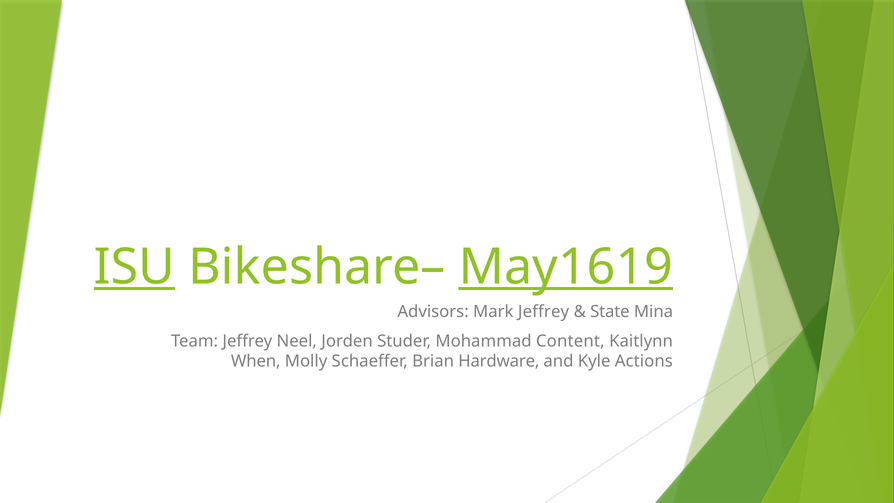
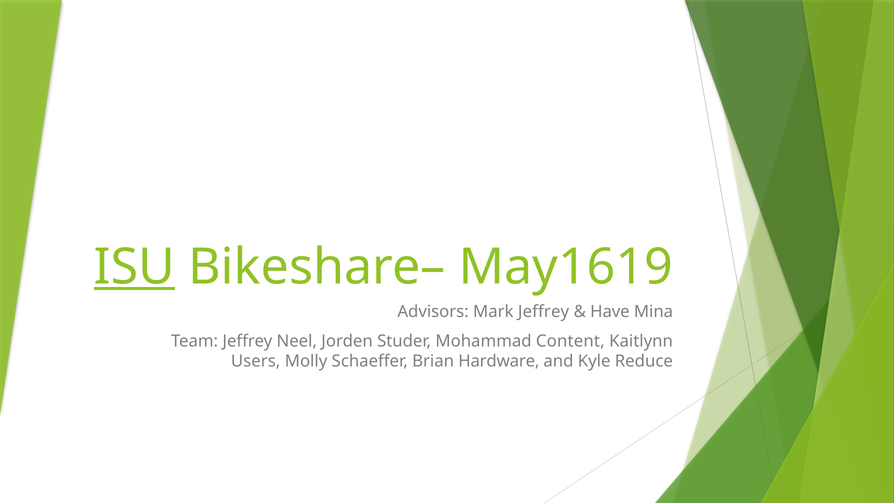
May1619 underline: present -> none (566, 267)
State: State -> Have (610, 312)
When: When -> Users (256, 361)
Actions: Actions -> Reduce (644, 361)
